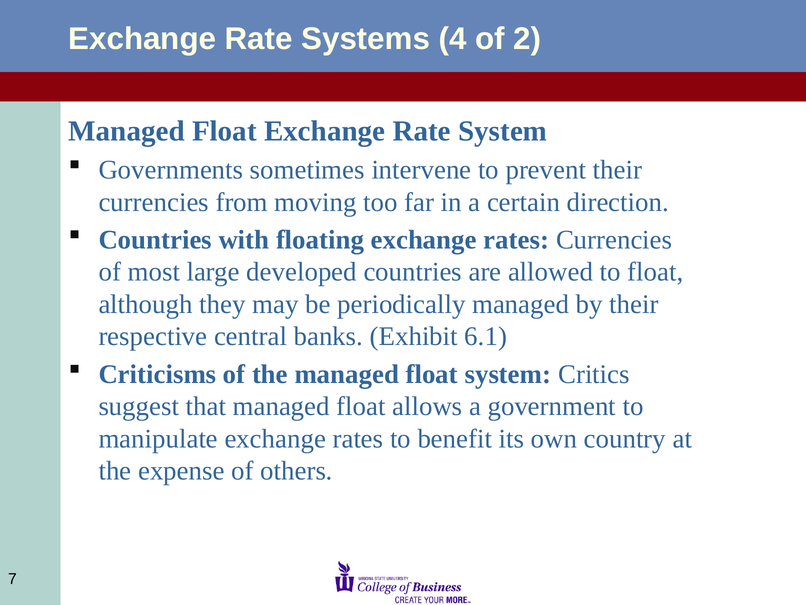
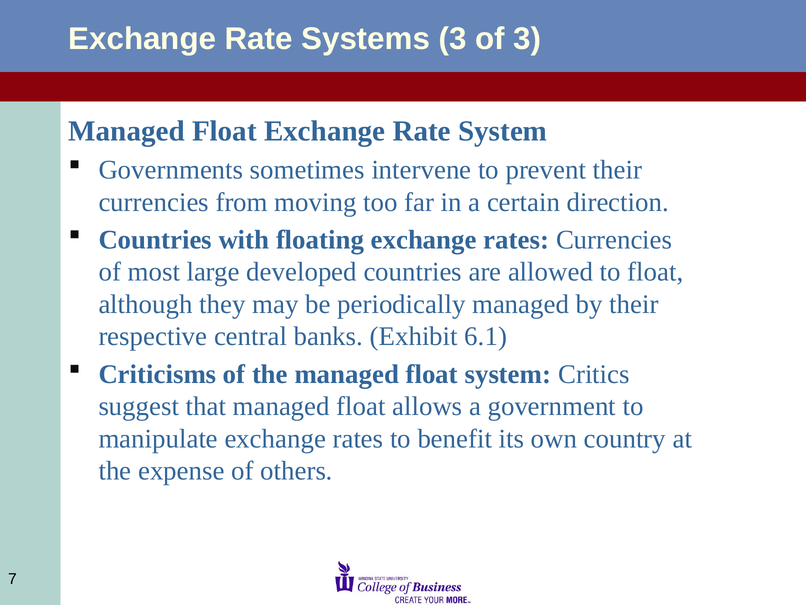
Systems 4: 4 -> 3 (453, 39)
of 2: 2 -> 3 (527, 39)
